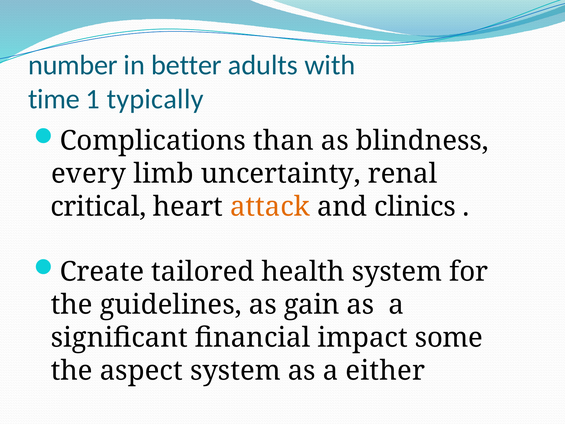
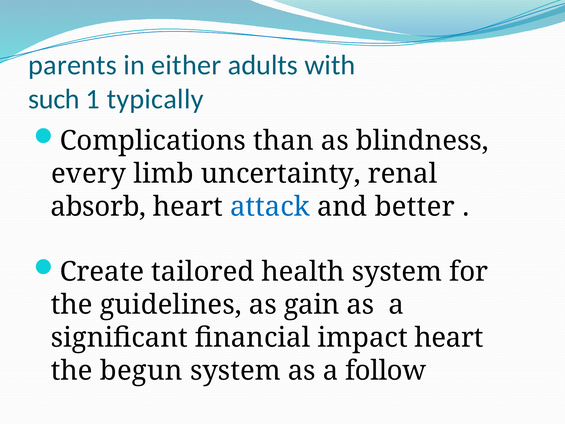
number: number -> parents (73, 65)
better: better -> either (186, 65)
time: time -> such (54, 99)
critical: critical -> absorb (98, 207)
attack colour: orange -> blue (270, 207)
clinics: clinics -> better (415, 207)
impact some: some -> heart (449, 338)
aspect: aspect -> begun (141, 371)
either: either -> follow (386, 371)
